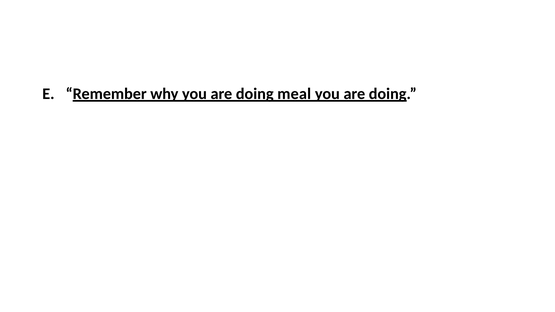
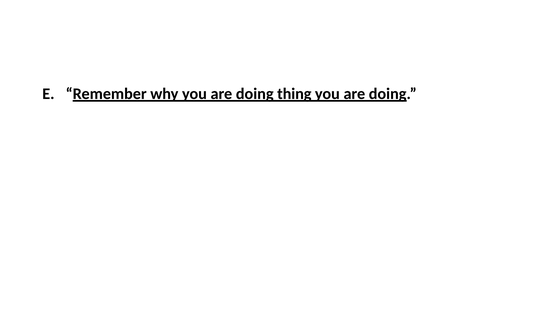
meal: meal -> thing (294, 94)
